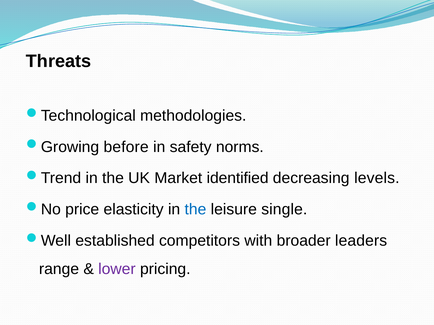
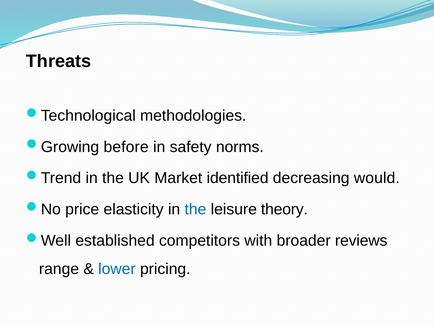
levels: levels -> would (377, 178)
single: single -> theory (284, 210)
leaders: leaders -> reviews (361, 241)
lower colour: purple -> blue (117, 269)
